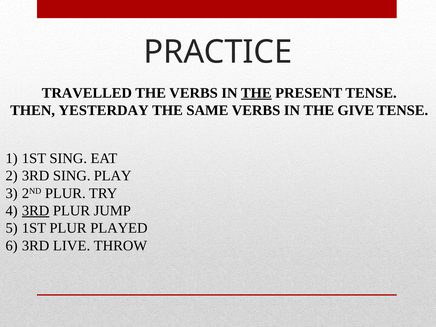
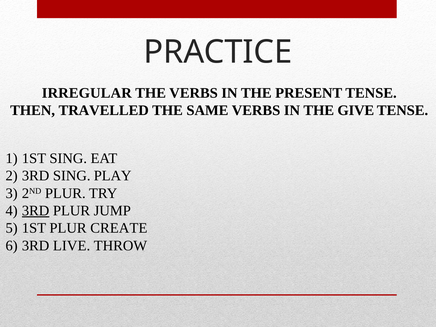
TRAVELLED: TRAVELLED -> IRREGULAR (87, 93)
THE underline: present -> none (256, 93)
YESTERDAY: YESTERDAY -> TRAVELLED (104, 110)
PLAYED: PLAYED -> CREATE (119, 228)
